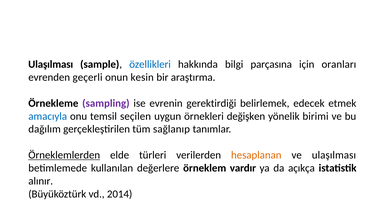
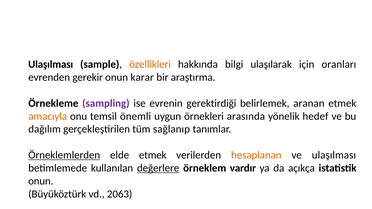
özellikleri colour: blue -> orange (150, 64)
parçasına: parçasına -> ulaşılarak (271, 64)
geçerli: geçerli -> gerekir (88, 77)
kesin: kesin -> karar (142, 77)
edecek: edecek -> aranan (309, 103)
amacıyla colour: blue -> orange (48, 116)
seçilen: seçilen -> önemli (136, 116)
değişken: değişken -> arasında (246, 116)
birimi: birimi -> hedef (316, 116)
elde türleri: türleri -> etmek (153, 155)
değerlere underline: none -> present (158, 168)
alınır: alınır -> onun (41, 181)
2014: 2014 -> 2063 (120, 194)
